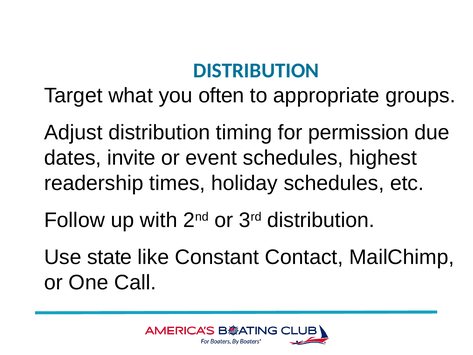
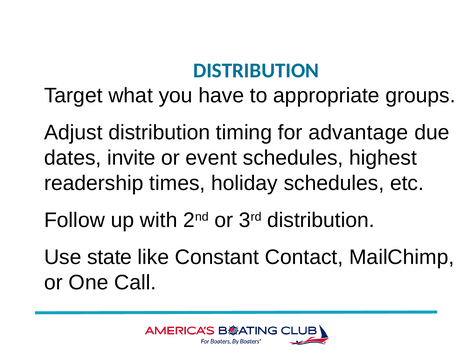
often: often -> have (221, 95)
permission: permission -> advantage (358, 132)
